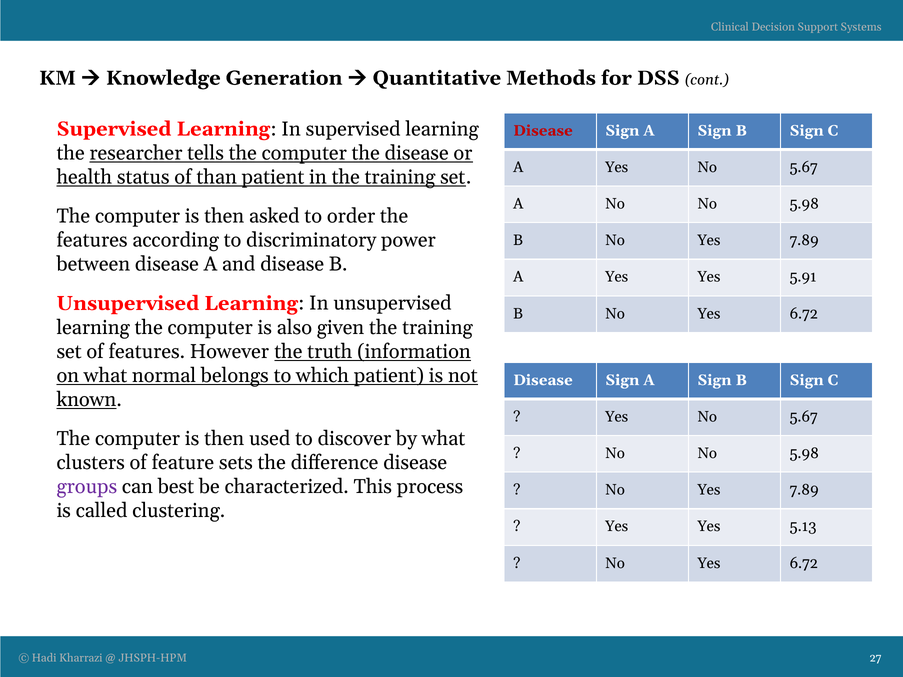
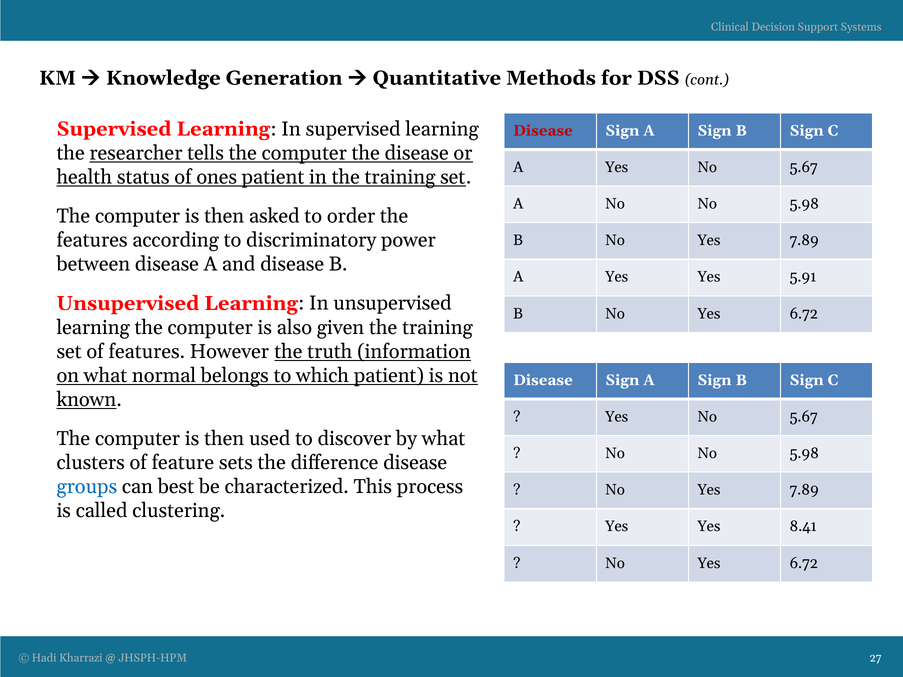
than: than -> ones (217, 177)
groups colour: purple -> blue (87, 487)
5.13: 5.13 -> 8.41 (803, 527)
